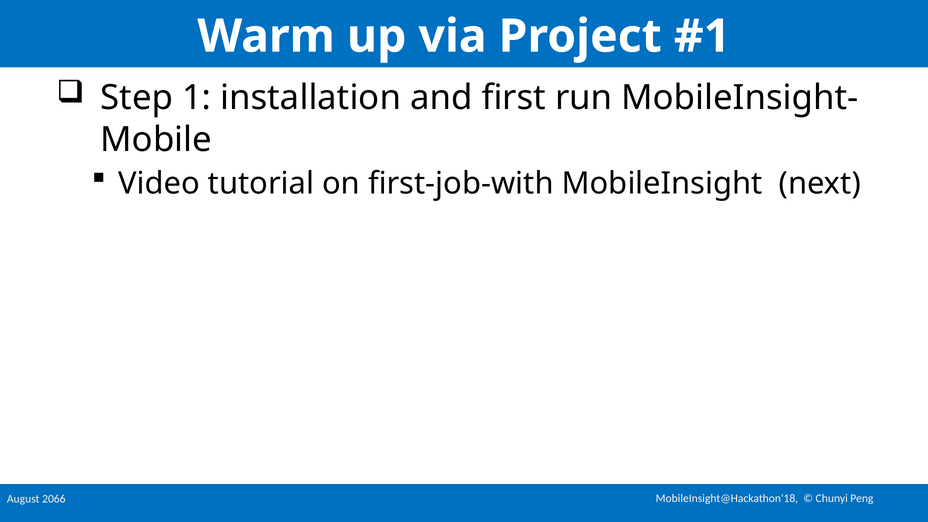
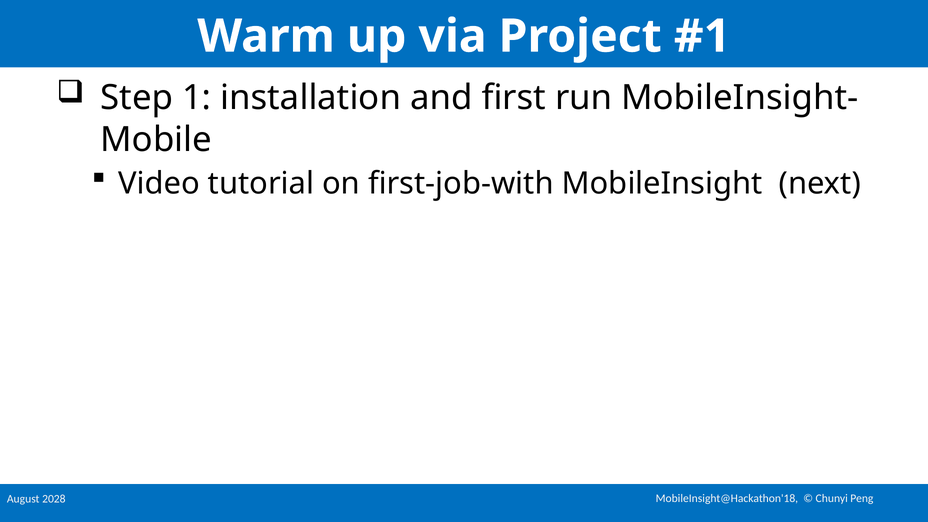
2066: 2066 -> 2028 (54, 499)
